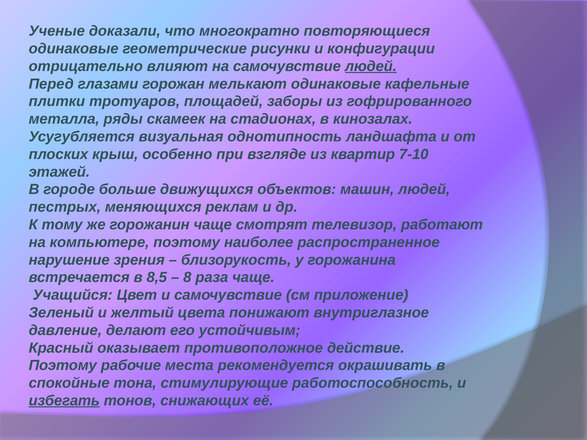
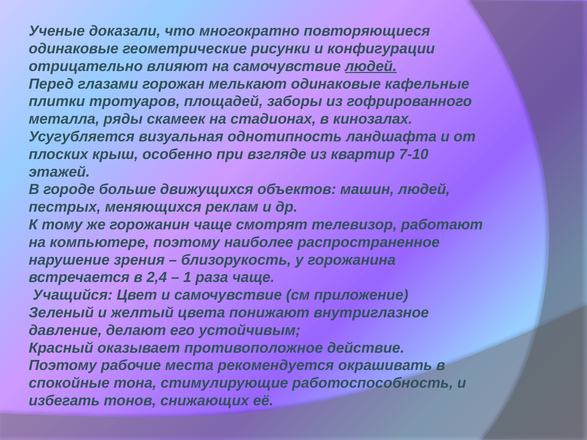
8,5: 8,5 -> 2,4 (157, 278)
8: 8 -> 1 (187, 278)
избегать underline: present -> none (64, 401)
